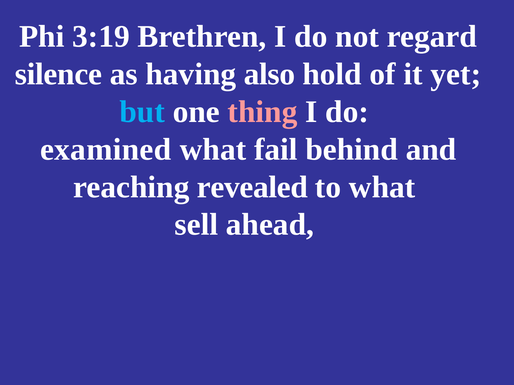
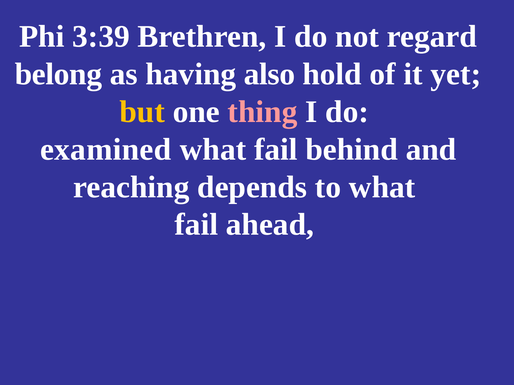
3:19: 3:19 -> 3:39 (101, 37)
silence: silence -> belong (58, 74)
but colour: light blue -> yellow (142, 112)
revealed: revealed -> depends (252, 187)
sell: sell -> fail (196, 225)
